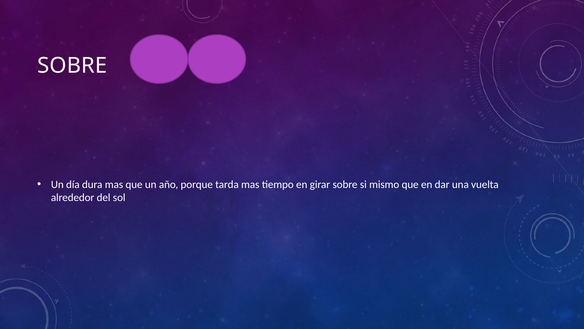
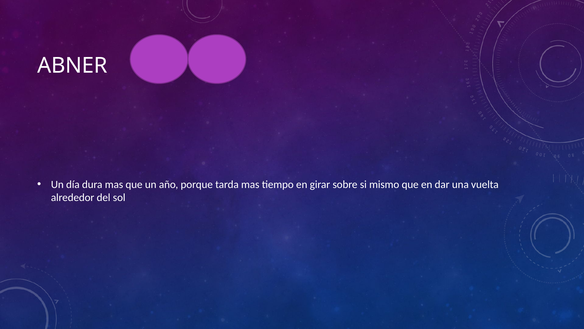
SOBRE: SOBRE -> ABNER (72, 66)
